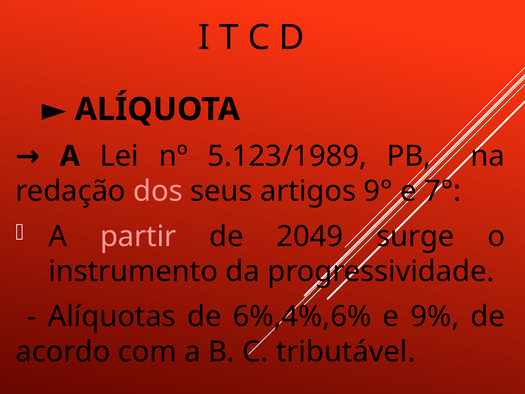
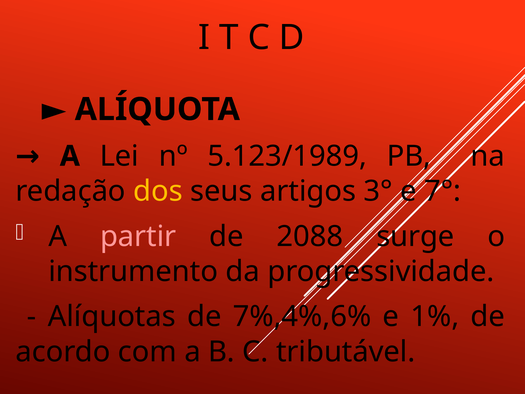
dos colour: pink -> yellow (158, 191)
9°: 9° -> 3° (378, 191)
2049: 2049 -> 2088 (310, 236)
6%,4%,6%: 6%,4%,6% -> 7%,4%,6% (302, 316)
9%: 9% -> 1% (435, 316)
